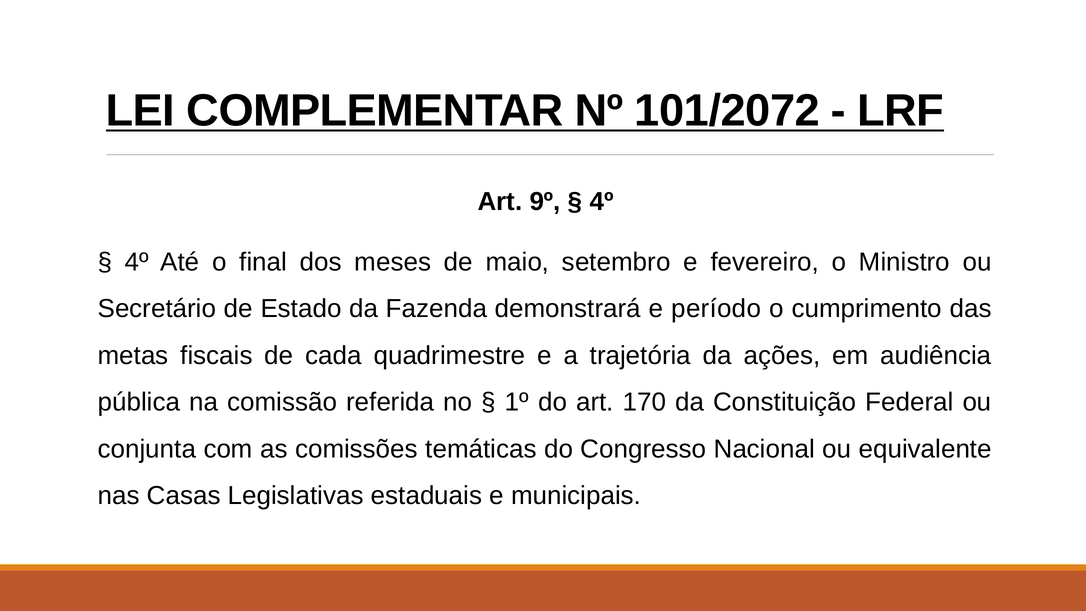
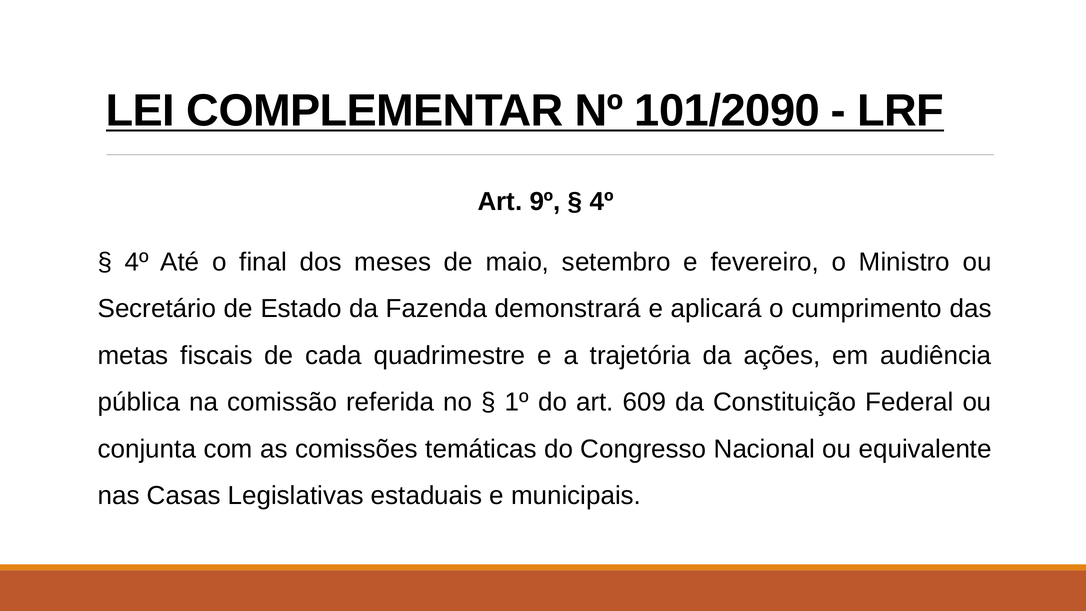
101/2072: 101/2072 -> 101/2090 (727, 111)
período: período -> aplicará (716, 309)
170: 170 -> 609 (644, 402)
